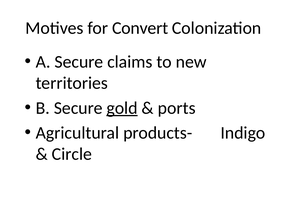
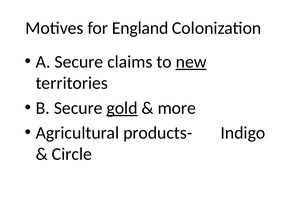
Convert: Convert -> England (140, 28)
new underline: none -> present (191, 62)
ports: ports -> more (177, 108)
